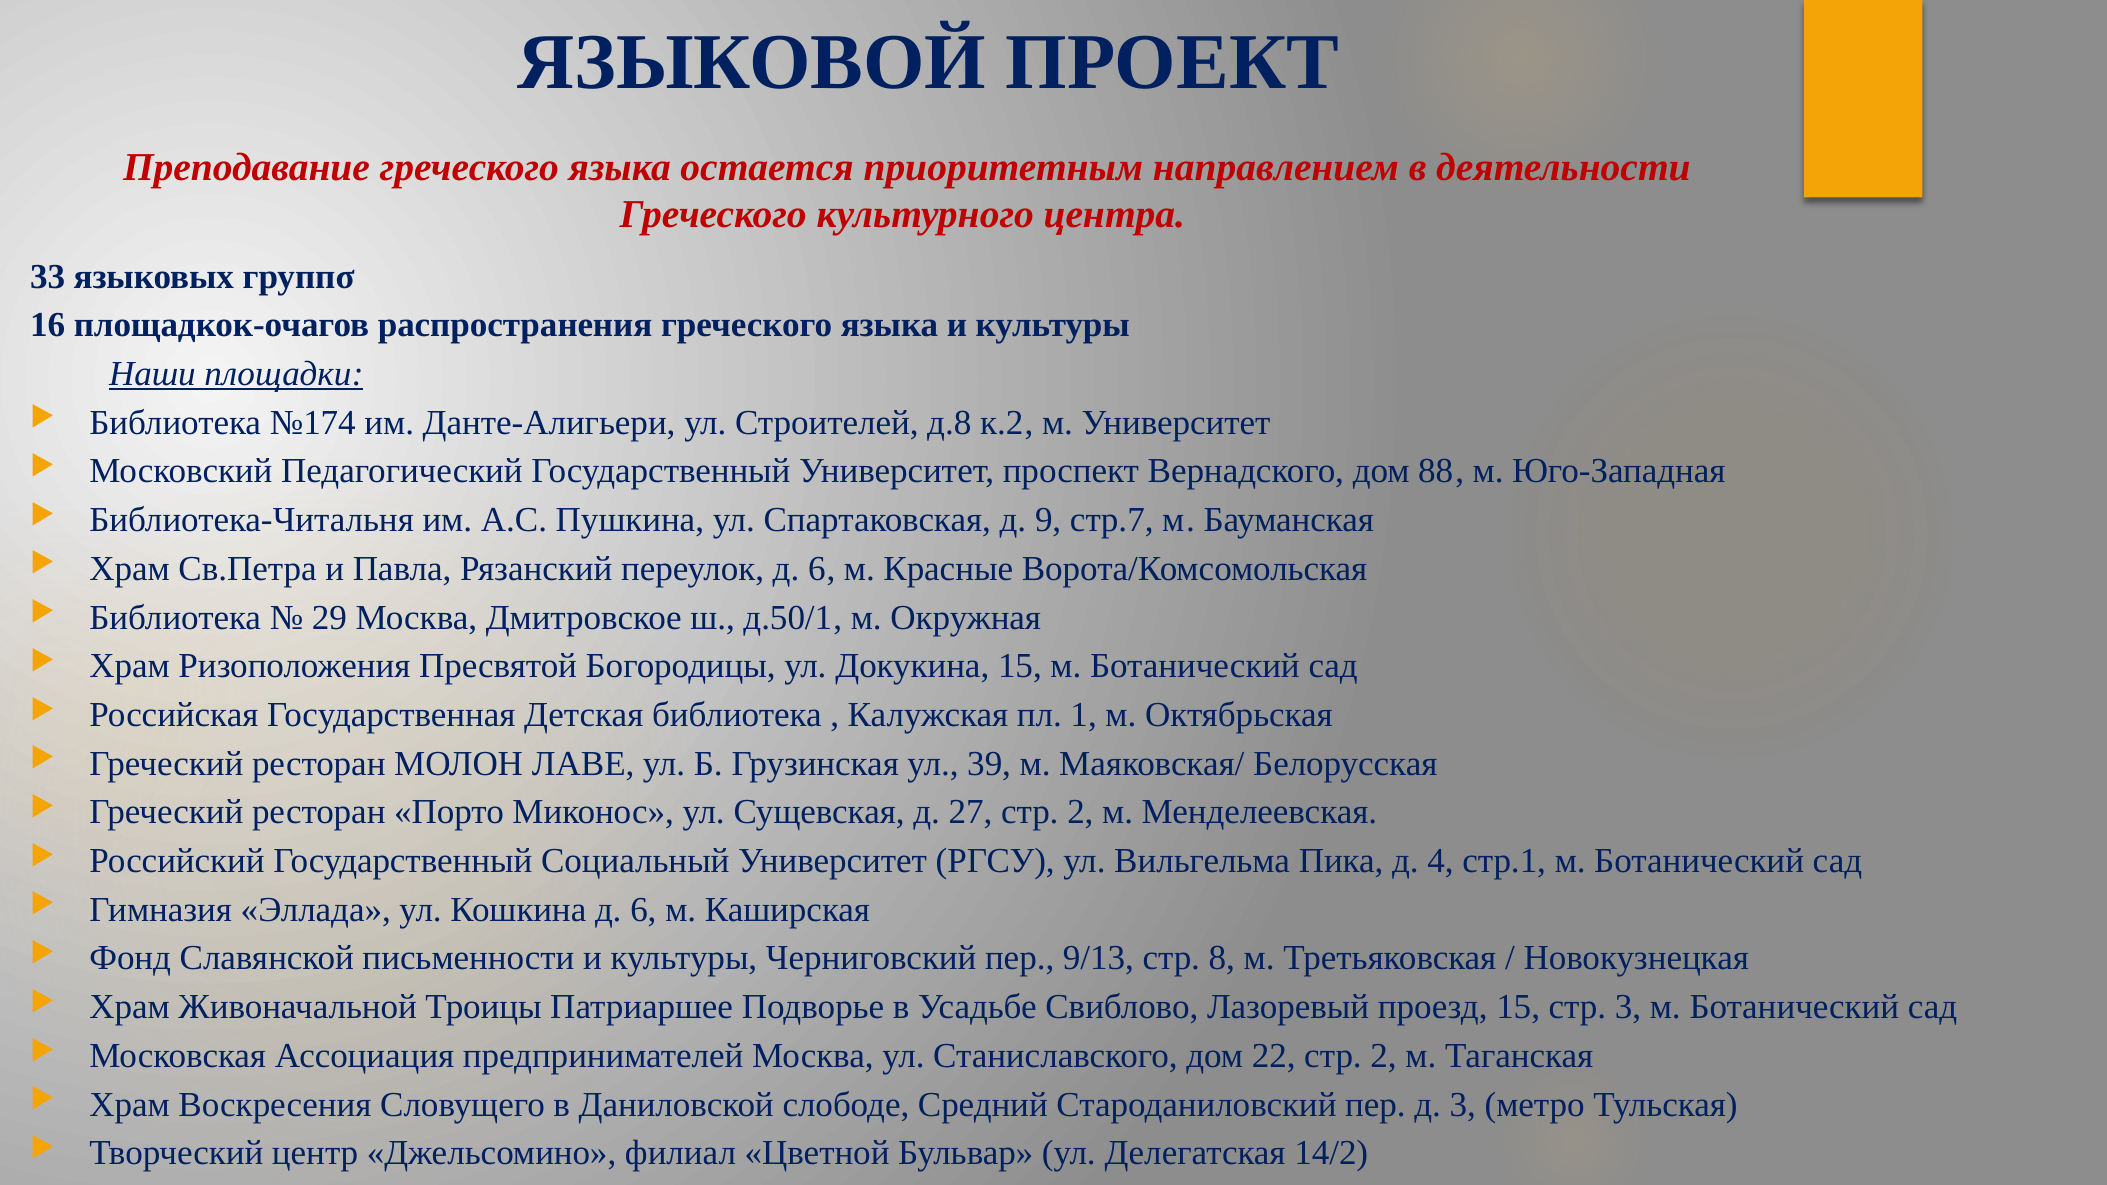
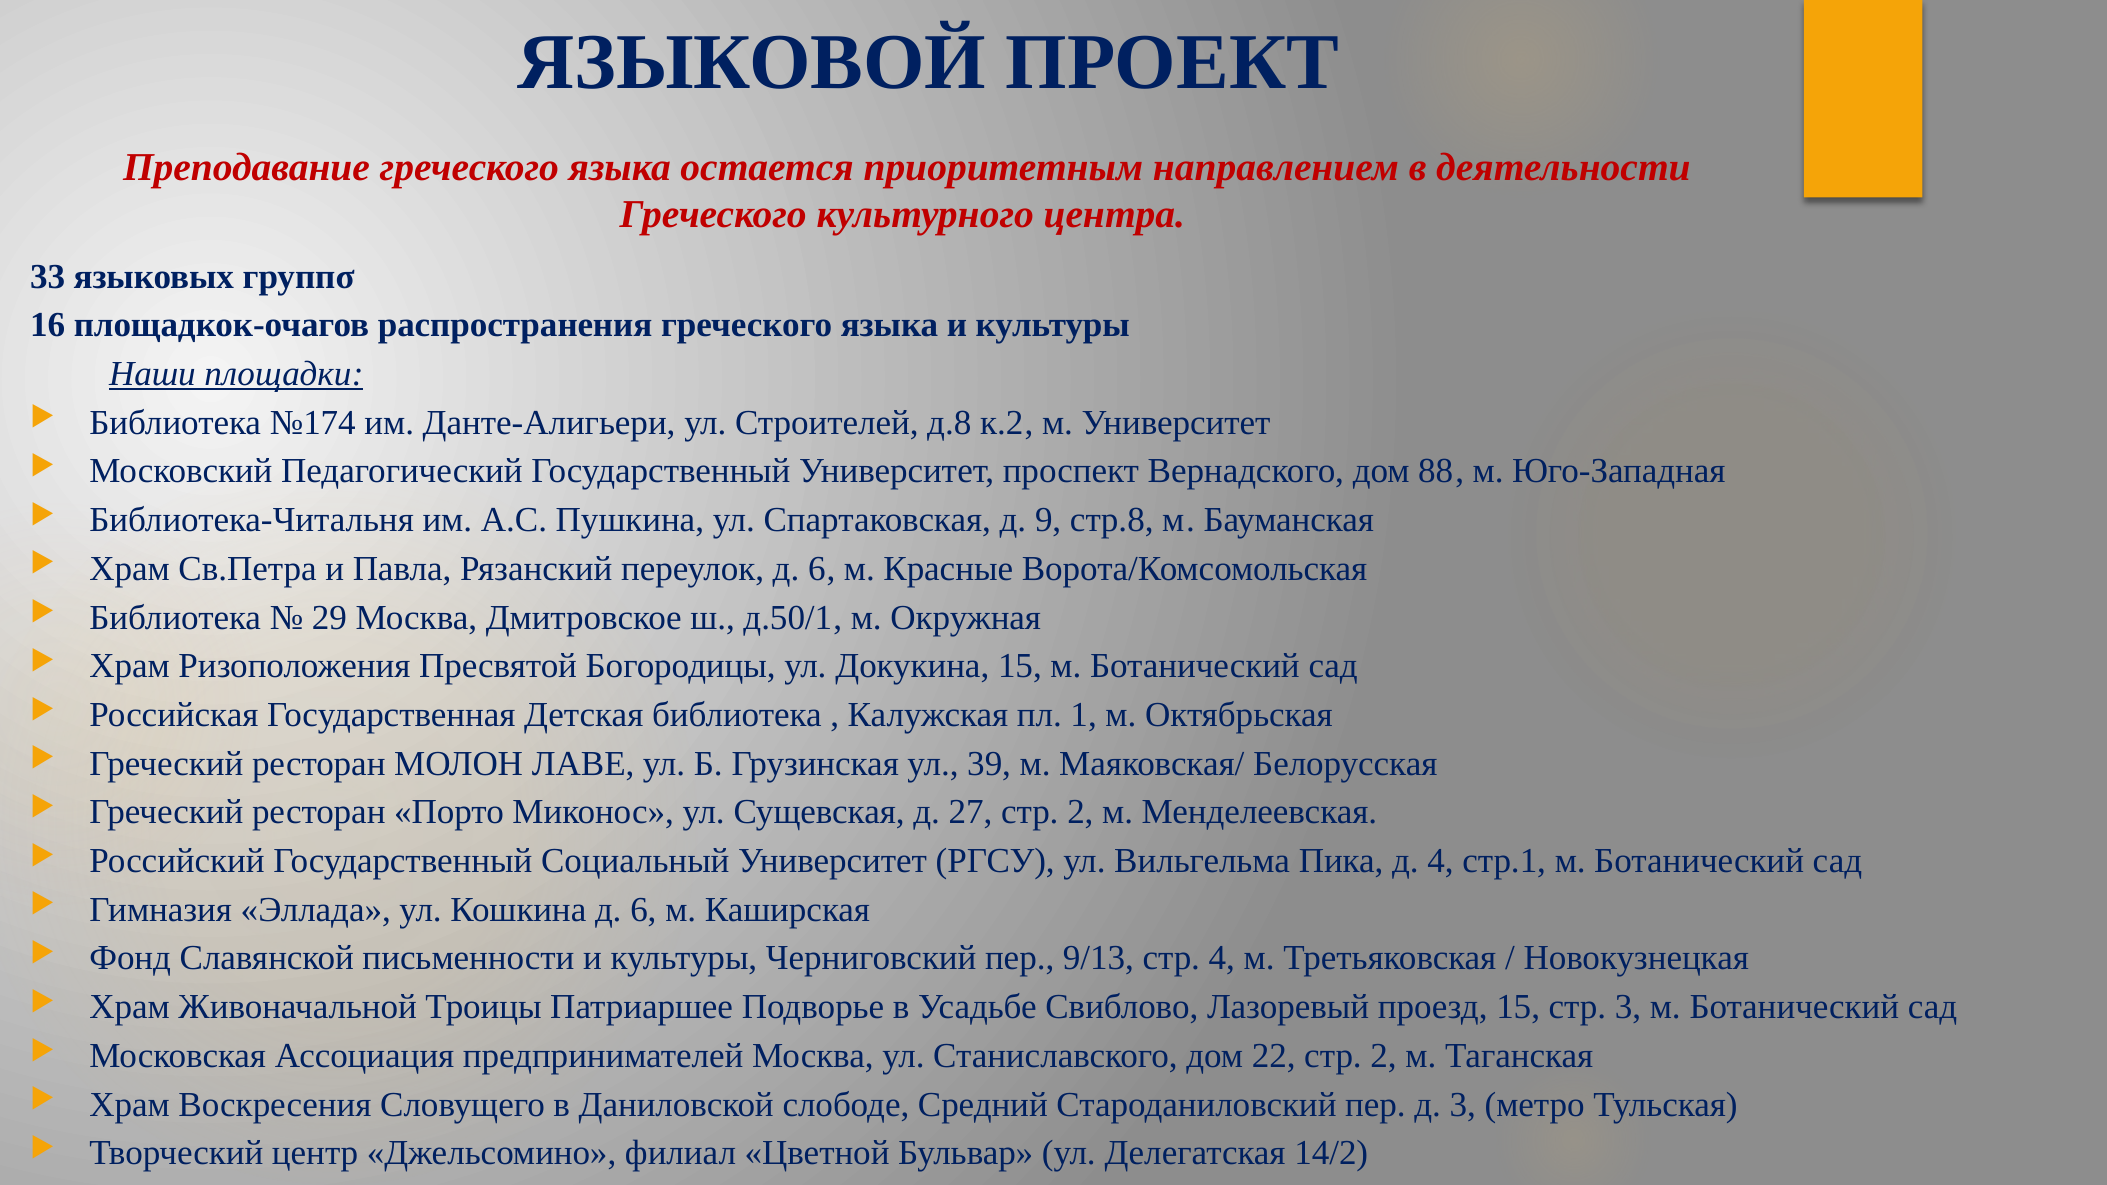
стр.7: стр.7 -> стр.8 (1112, 520)
стр 8: 8 -> 4 (1222, 959)
